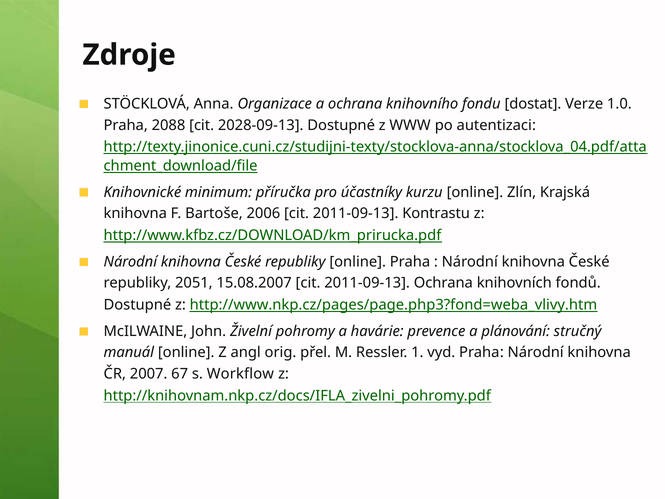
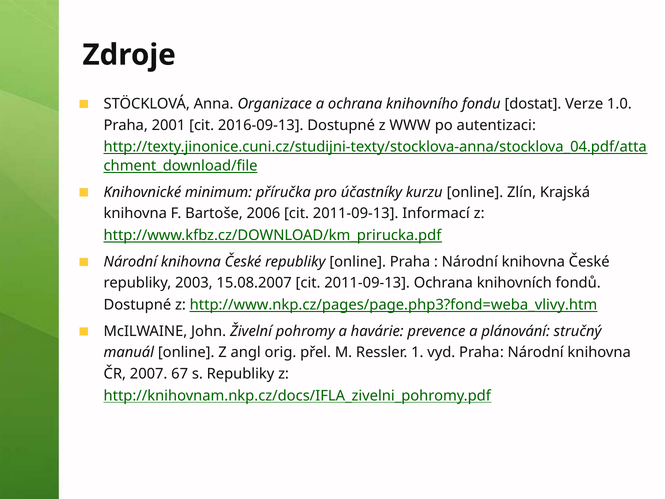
2088: 2088 -> 2001 (168, 125)
2028-09-13: 2028-09-13 -> 2016-09-13 (261, 125)
Kontrastu: Kontrastu -> Informací (436, 213)
2051: 2051 -> 2003 (194, 283)
s Workflow: Workflow -> Republiky (241, 374)
